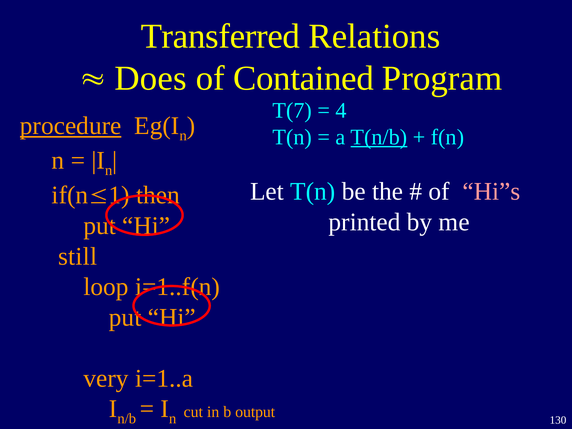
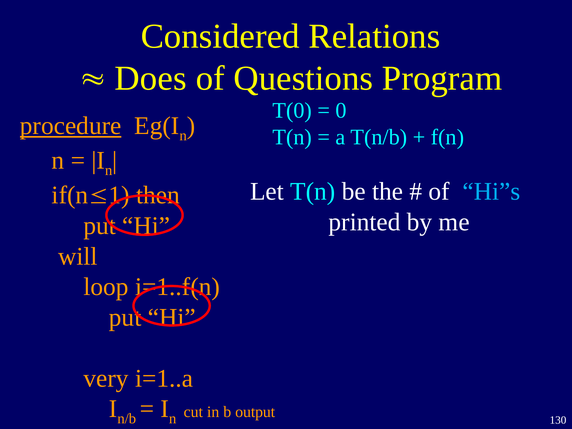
Transferred: Transferred -> Considered (220, 36)
Contained: Contained -> Questions (303, 78)
T(7: T(7 -> T(0 (292, 111)
4: 4 -> 0 (341, 111)
T(n/b underline: present -> none (379, 137)
Hi”s colour: pink -> light blue (491, 191)
still: still -> will (78, 256)
